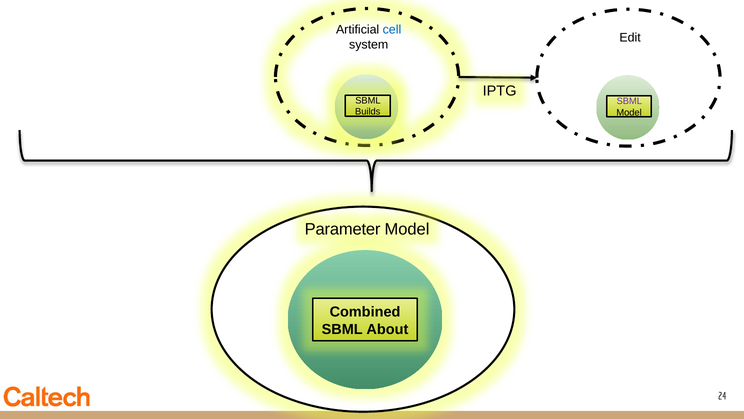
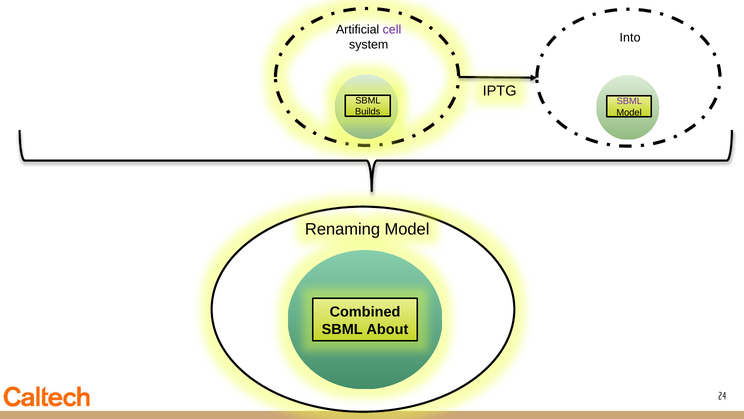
cell colour: blue -> purple (392, 30)
Edit: Edit -> Into (630, 38)
Parameter: Parameter -> Renaming (343, 229)
